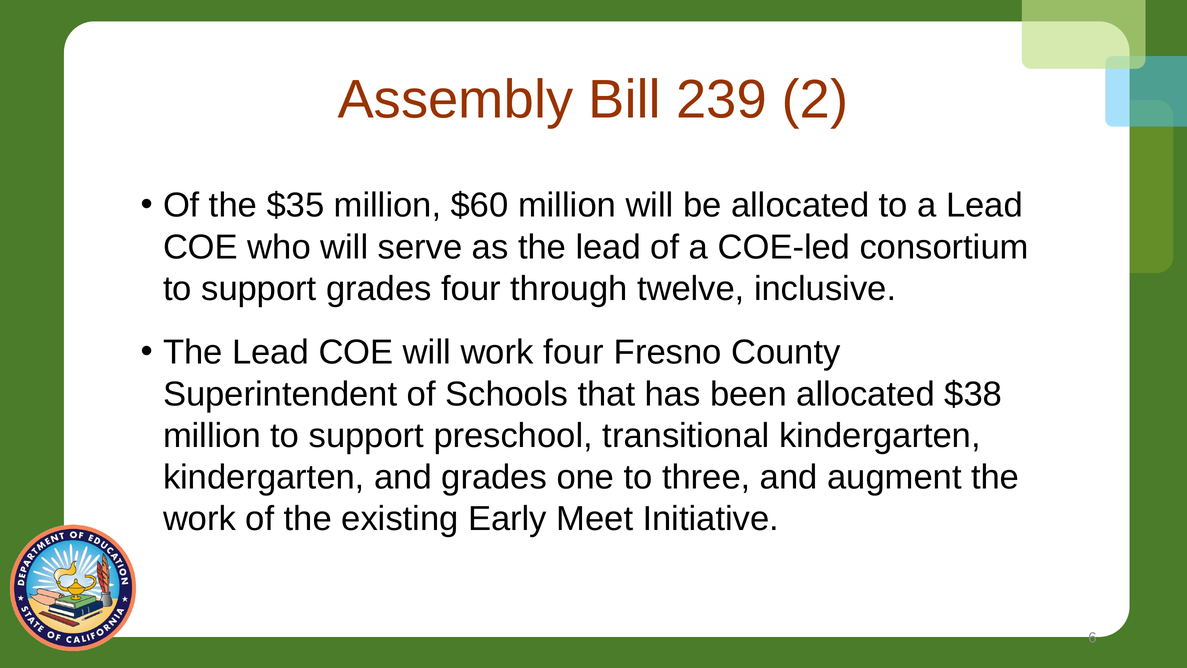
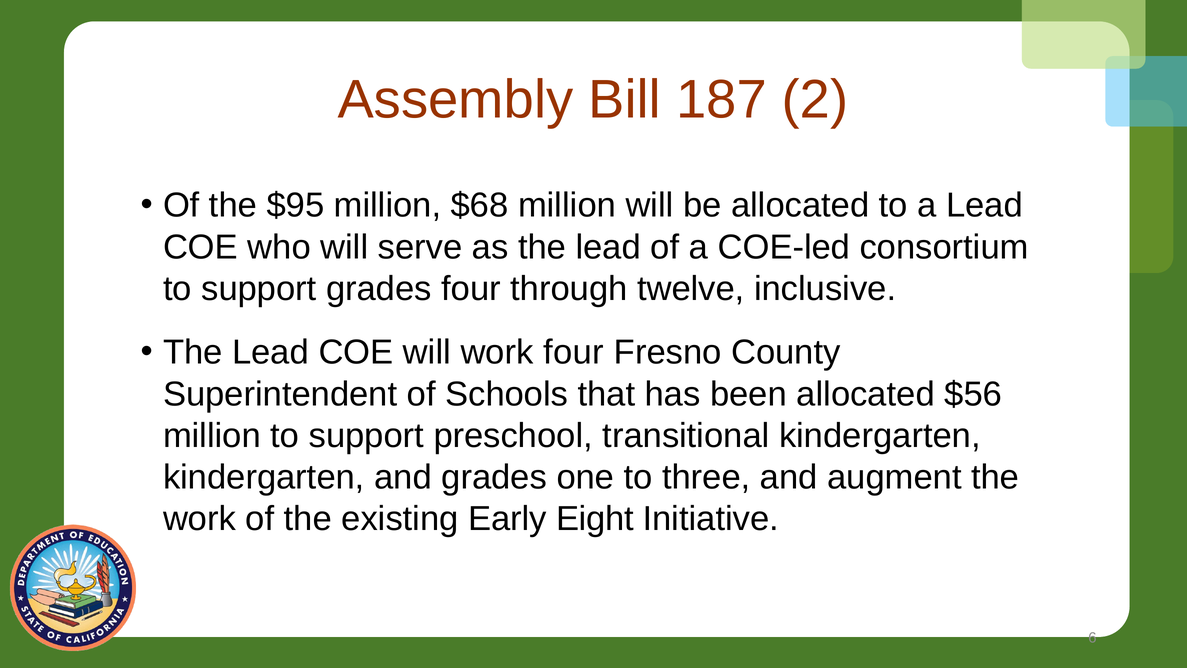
239: 239 -> 187 (721, 100)
$35: $35 -> $95 (295, 205)
$60: $60 -> $68 (480, 205)
$38: $38 -> $56 (973, 394)
Meet: Meet -> Eight (595, 519)
